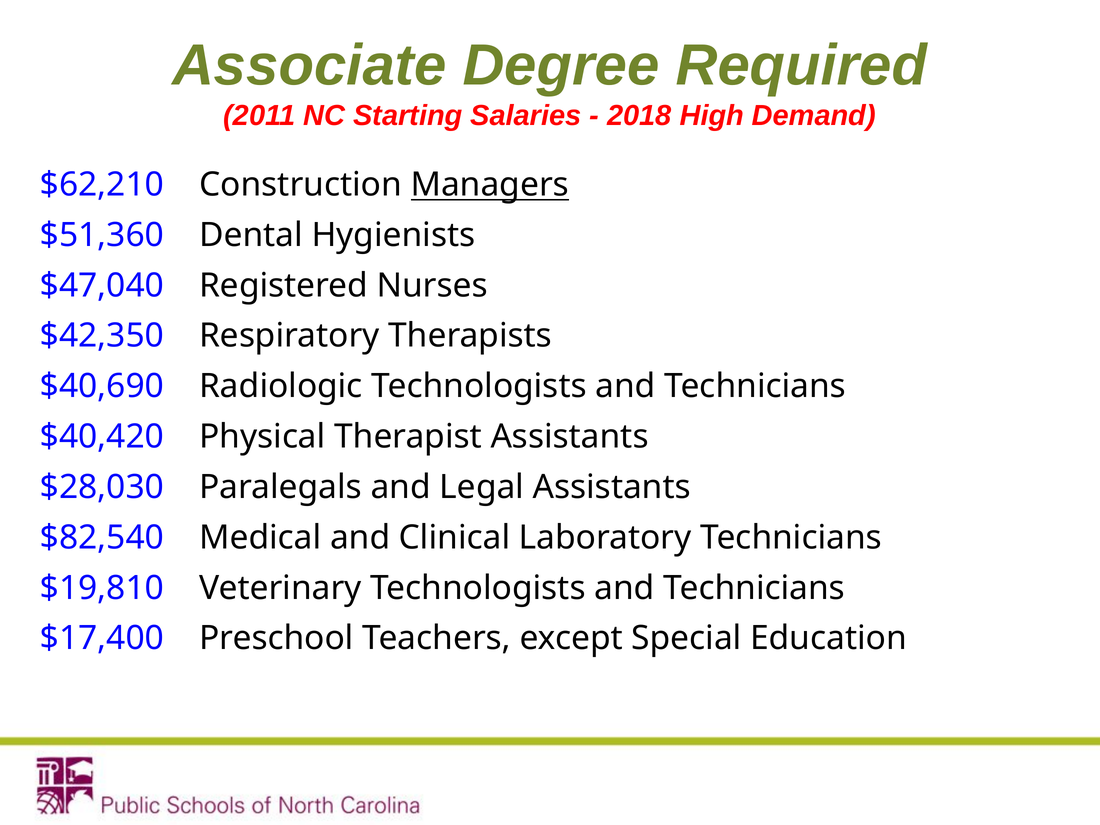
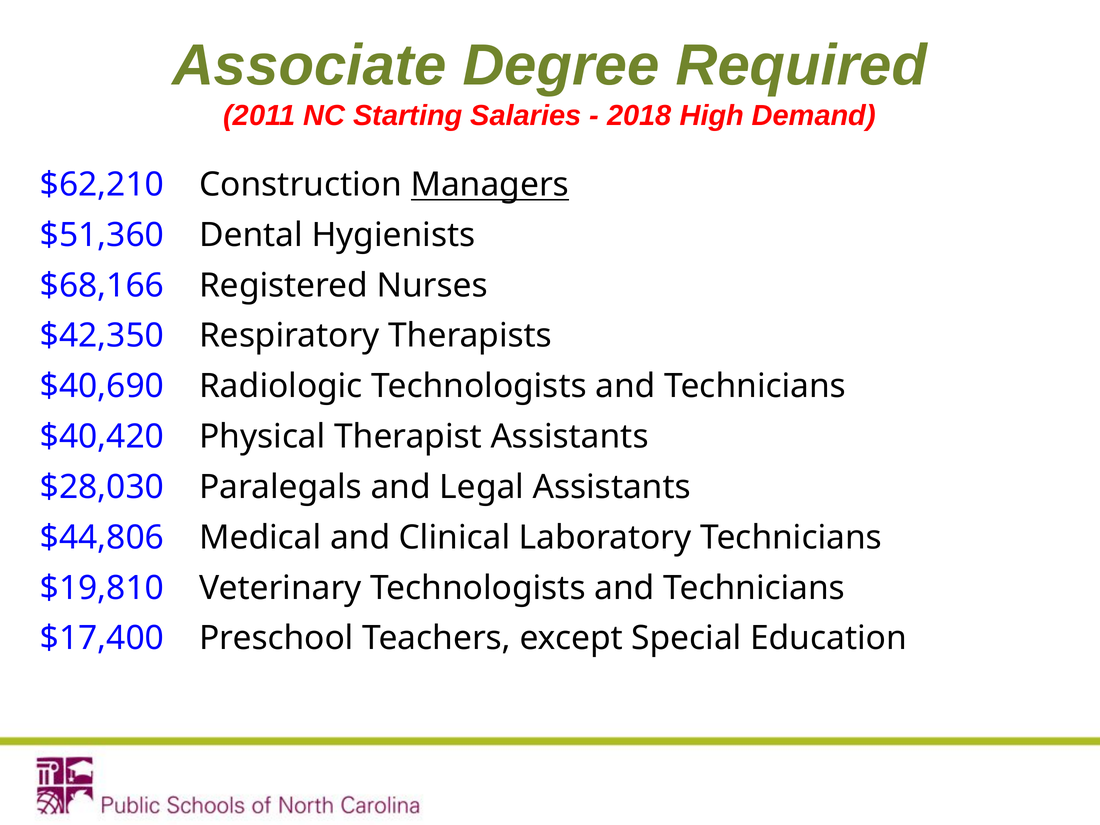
$47,040: $47,040 -> $68,166 (102, 285)
$82,540: $82,540 -> $44,806 (102, 538)
